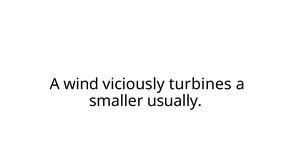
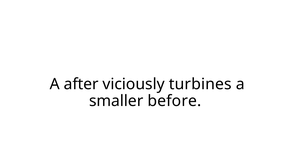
wind: wind -> after (81, 84)
usually: usually -> before (174, 101)
